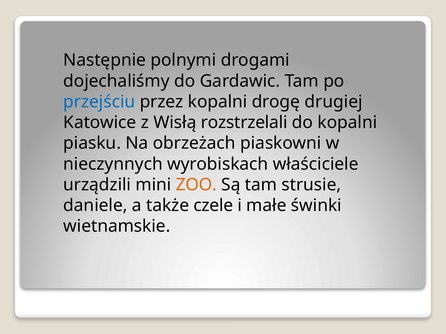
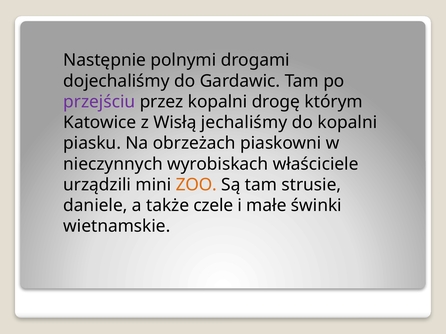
przejściu colour: blue -> purple (99, 102)
drugiej: drugiej -> którym (334, 102)
rozstrzelali: rozstrzelali -> jechaliśmy (244, 123)
